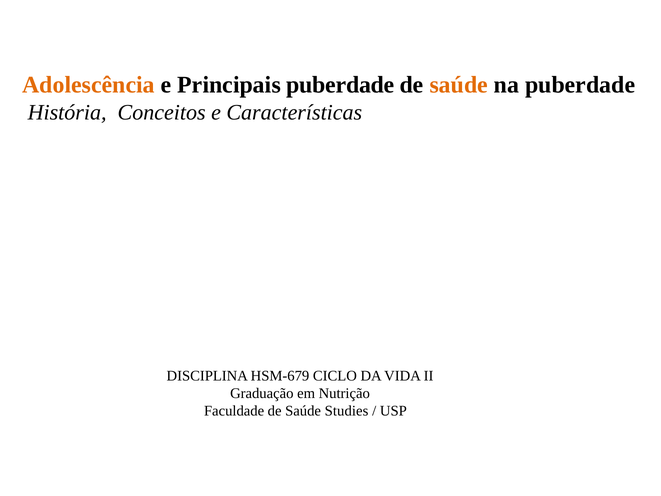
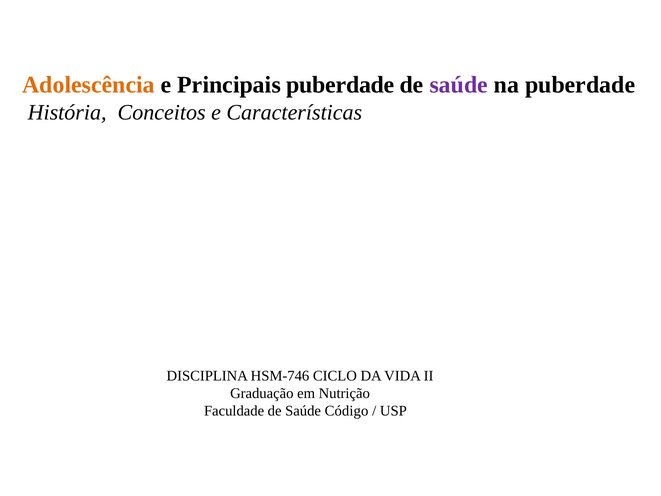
saúde colour: orange -> purple (459, 85)
HSM-679: HSM-679 -> HSM-746 (280, 375)
Studies: Studies -> Código (347, 411)
